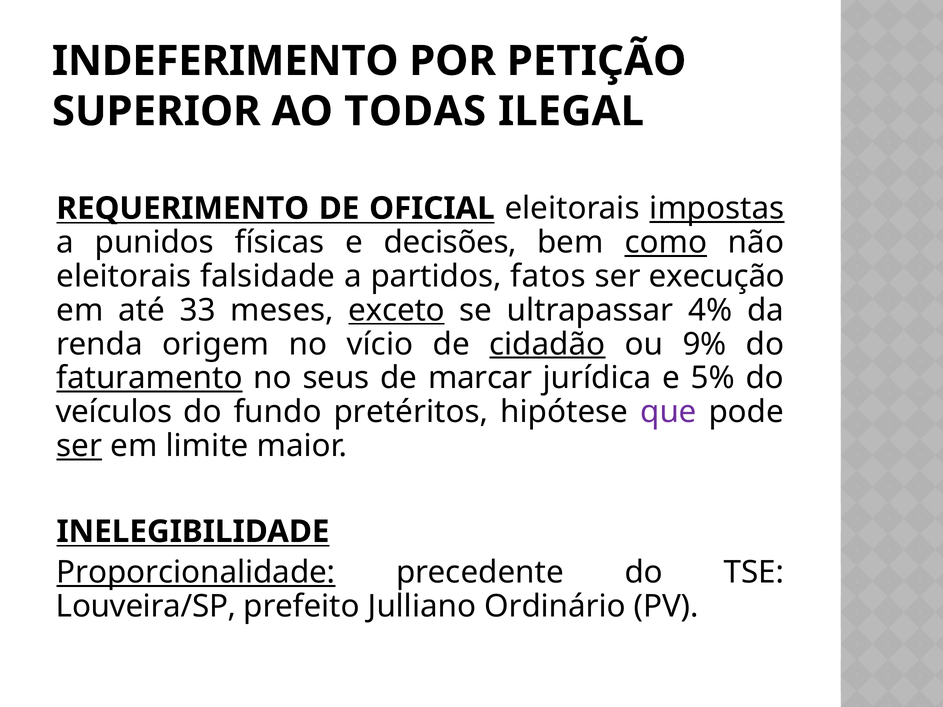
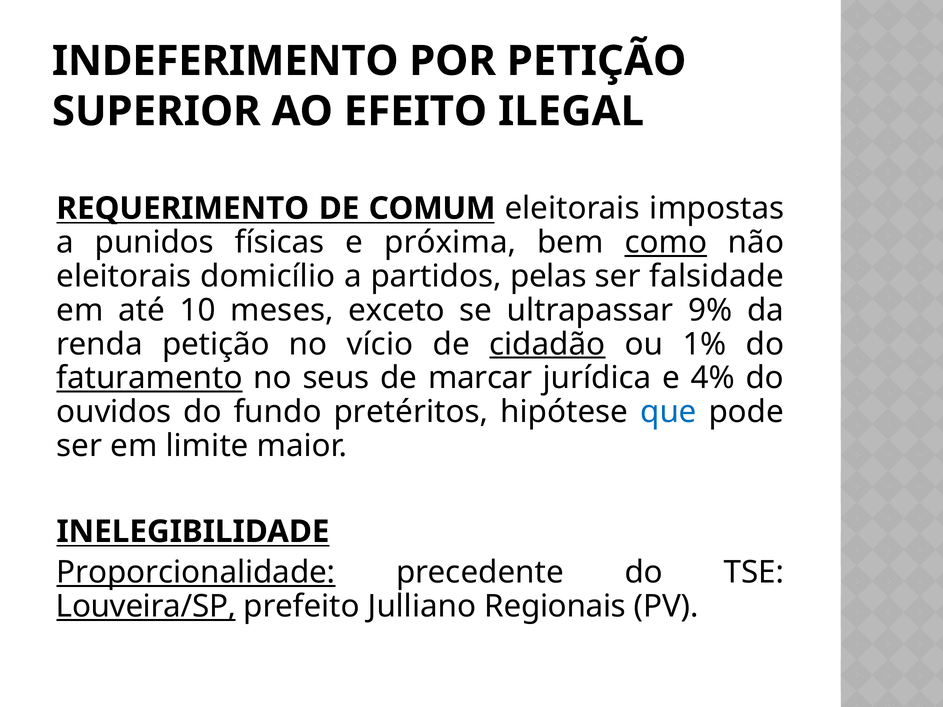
TODAS: TODAS -> EFEITO (415, 111)
OFICIAL: OFICIAL -> COMUM (432, 209)
impostas underline: present -> none (717, 209)
decisões: decisões -> próxima (450, 242)
falsidade: falsidade -> domicílio (268, 276)
fatos: fatos -> pelas (548, 276)
execução: execução -> falsidade (717, 276)
33: 33 -> 10 (198, 310)
exceto underline: present -> none (397, 310)
4%: 4% -> 9% (710, 310)
renda origem: origem -> petição (216, 344)
9%: 9% -> 1% (705, 344)
5%: 5% -> 4% (713, 378)
veículos: veículos -> ouvidos (114, 412)
que colour: purple -> blue (668, 412)
ser underline: present -> none (79, 446)
Louveira/SP underline: none -> present (146, 607)
Ordinário: Ordinário -> Regionais (555, 607)
